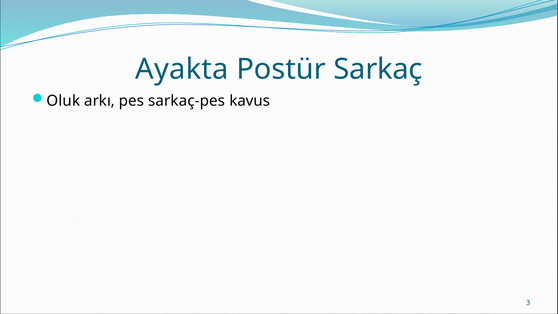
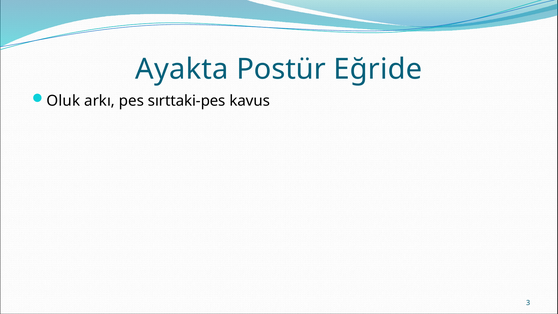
Sarkaç: Sarkaç -> Eğride (378, 69)
sarkaç-pes: sarkaç-pes -> sırttaki-pes (187, 101)
